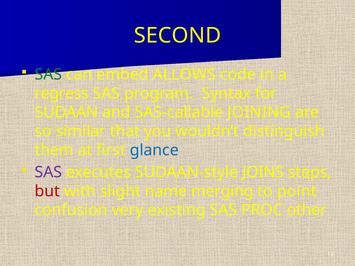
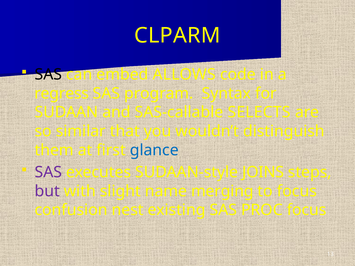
SECOND: SECOND -> CLPARM (177, 36)
SAS colour: green -> black (48, 74)
JOINING: JOINING -> SELECTS (259, 112)
but colour: red -> purple (47, 191)
to point: point -> focus (297, 191)
very: very -> nest (128, 210)
PROC other: other -> focus (307, 210)
